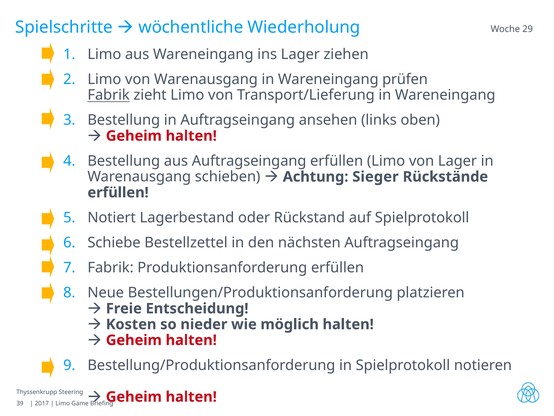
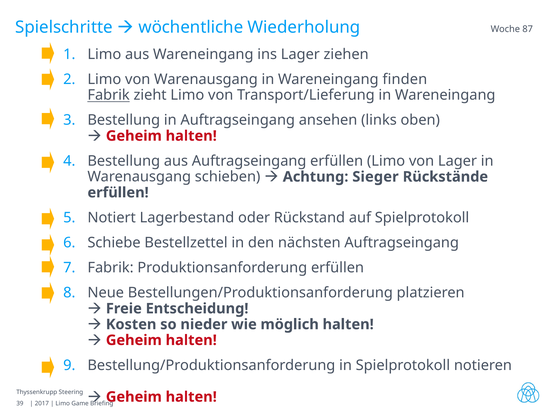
29: 29 -> 87 (528, 29)
prüfen: prüfen -> finden (405, 79)
